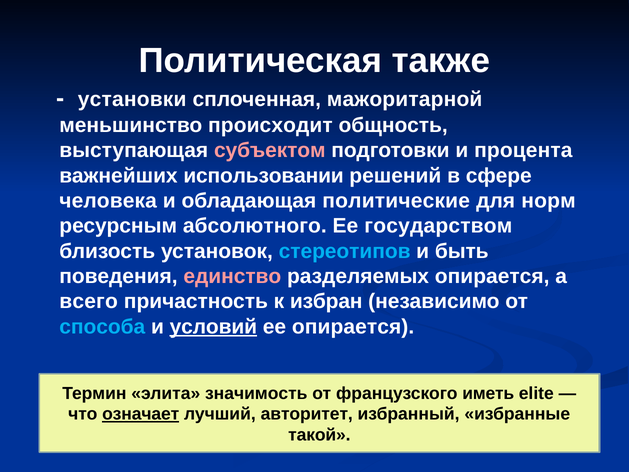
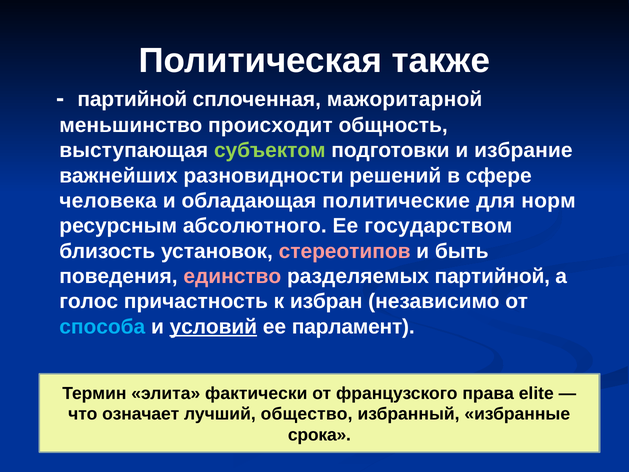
установки: установки -> партийной (132, 99)
субъектом colour: pink -> light green (270, 150)
процента: процента -> избрание (523, 150)
использовании: использовании -> разновидности (263, 175)
стереотипов colour: light blue -> pink (345, 251)
разделяемых опирается: опирается -> партийной (492, 276)
всего: всего -> голос (89, 301)
ее опирается: опирается -> парламент (353, 326)
значимость: значимость -> фактически (256, 393)
иметь: иметь -> права (488, 393)
означает underline: present -> none (141, 414)
авторитет: авторитет -> общество (307, 414)
такой: такой -> срока (319, 435)
